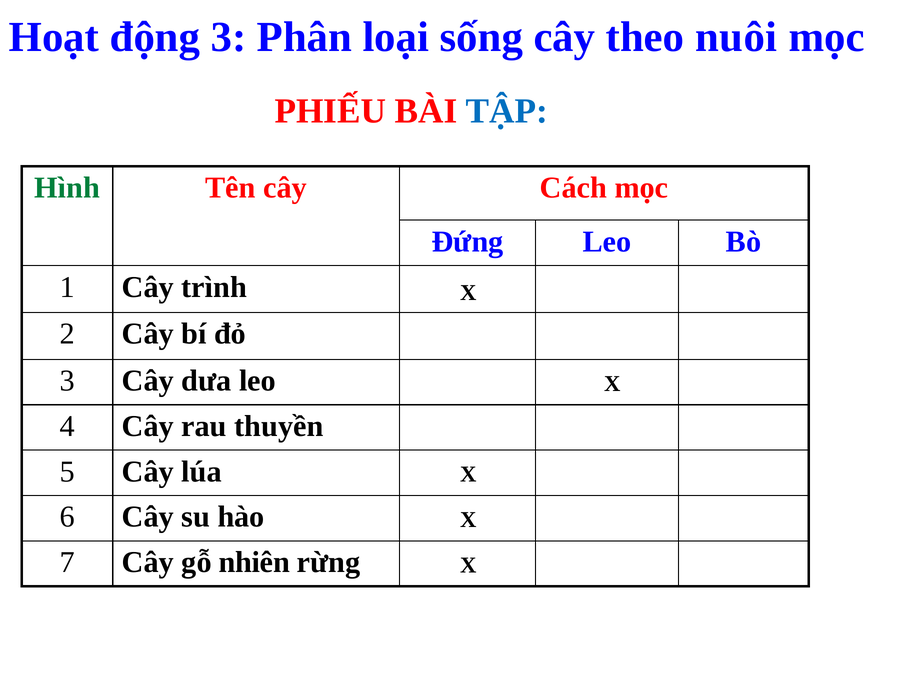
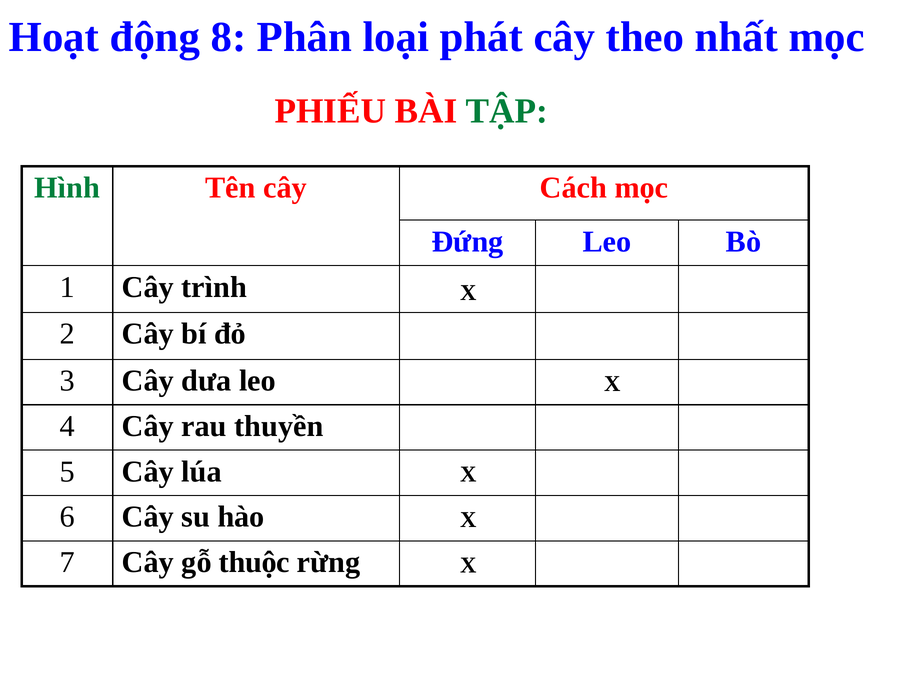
động 3: 3 -> 8 (229, 37)
sống: sống -> phát (481, 37)
nuôi: nuôi -> nhất (736, 37)
TẬP colour: blue -> green (507, 111)
nhiên: nhiên -> thuộc (254, 562)
